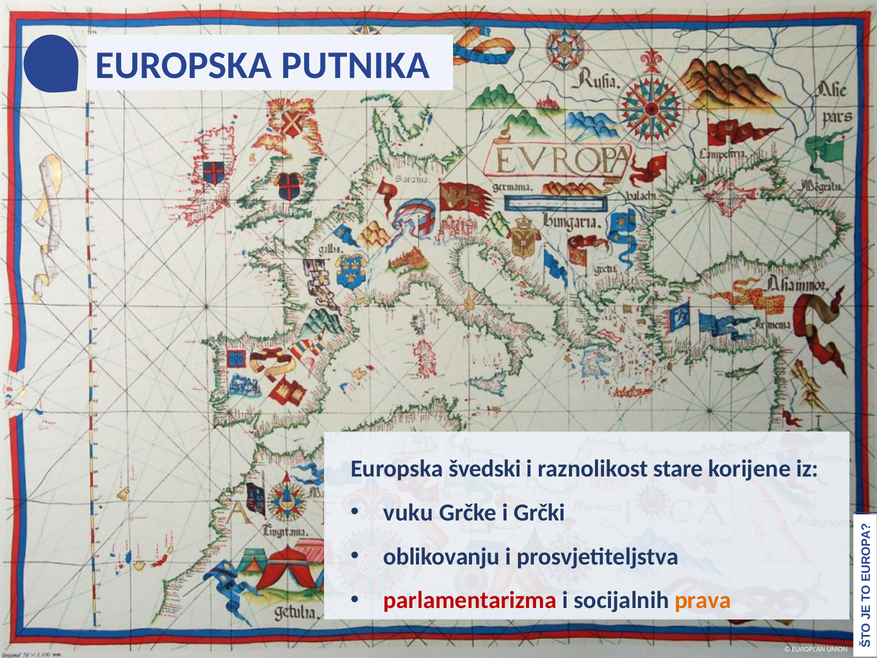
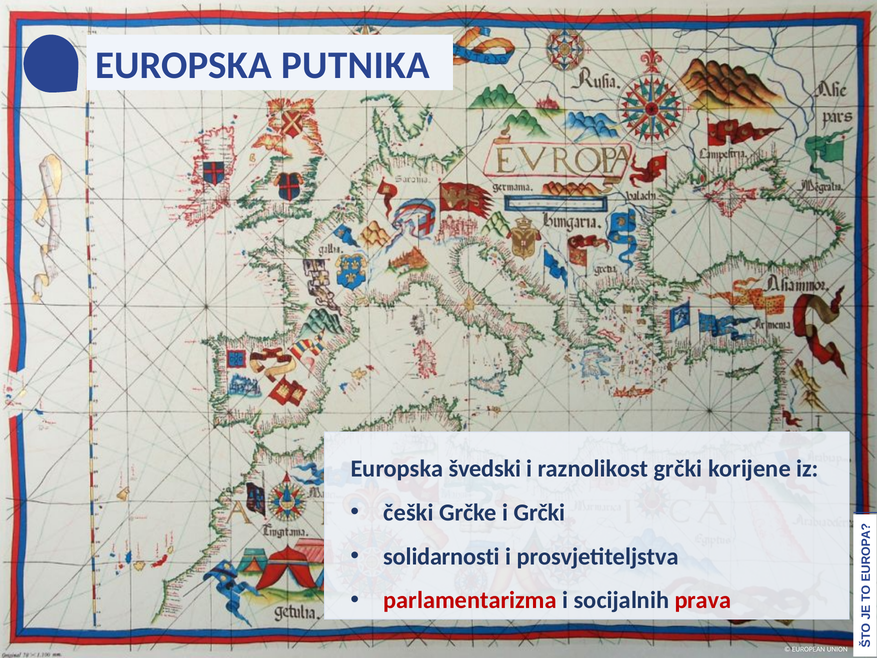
raznolikost stare: stare -> grčki (678, 469)
vuku: vuku -> češki (408, 512)
oblikovanju: oblikovanju -> solidarnosti (442, 556)
prava colour: orange -> red (703, 600)
